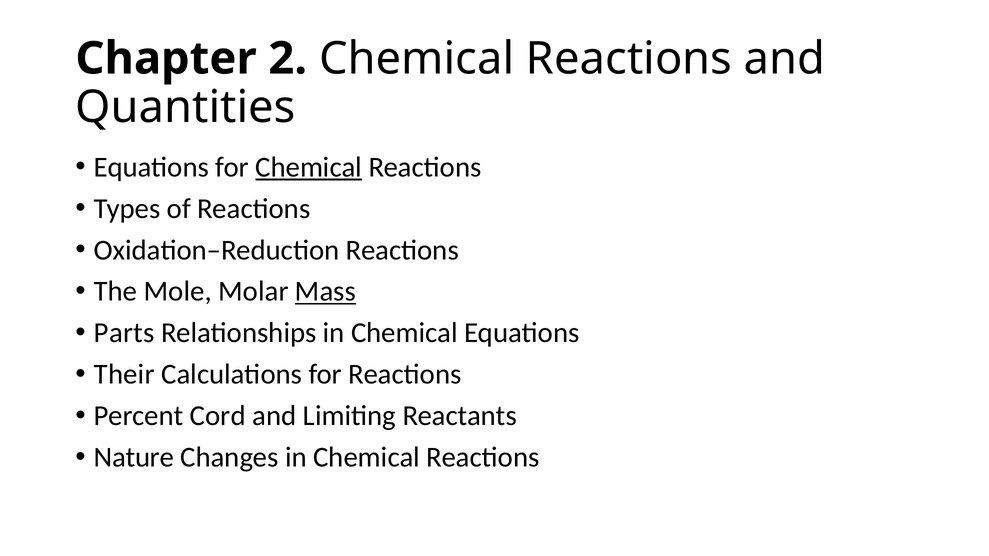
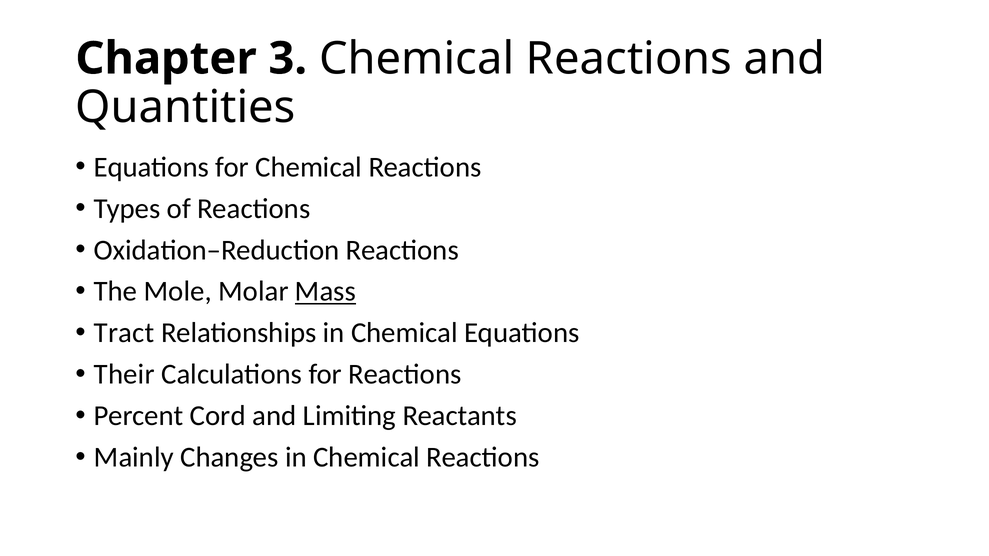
2: 2 -> 3 (288, 59)
Chemical underline: present -> none (309, 167)
Parts: Parts -> Tract (124, 333)
Nature: Nature -> Mainly (134, 457)
